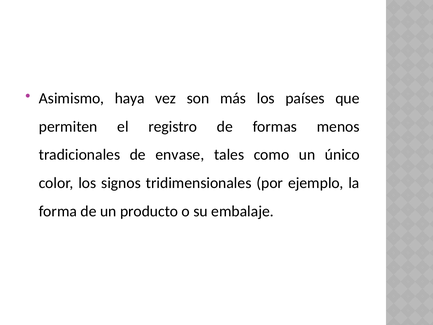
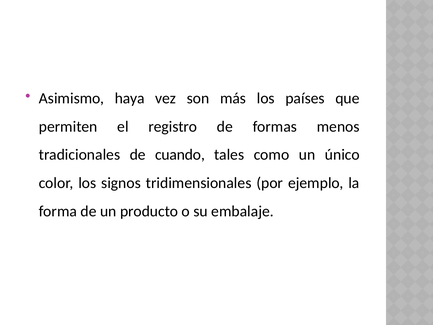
envase: envase -> cuando (180, 155)
